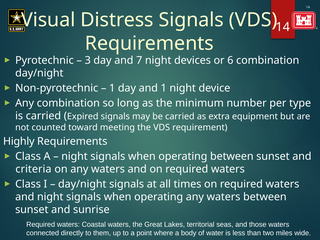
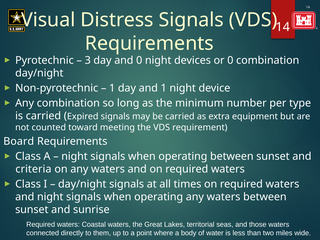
and 7: 7 -> 0 (139, 60)
or 6: 6 -> 0 (230, 60)
Highly: Highly -> Board (19, 141)
